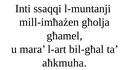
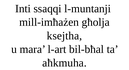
għamel: għamel -> ksejtha (64, 35)
bil-għal: bil-għal -> bil-bħal (86, 49)
